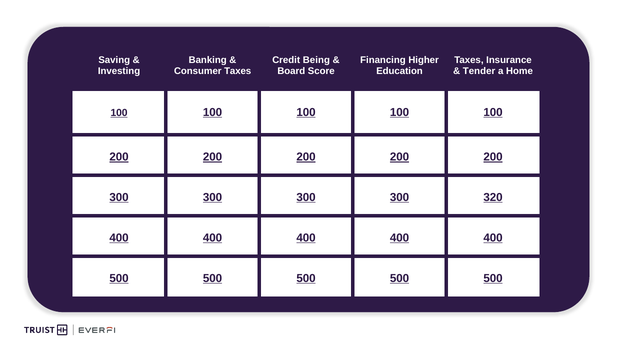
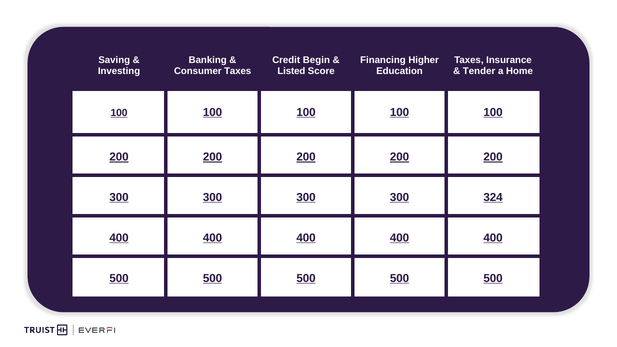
Being: Being -> Begin (316, 60)
Board: Board -> Listed (291, 71)
320: 320 -> 324 (493, 197)
